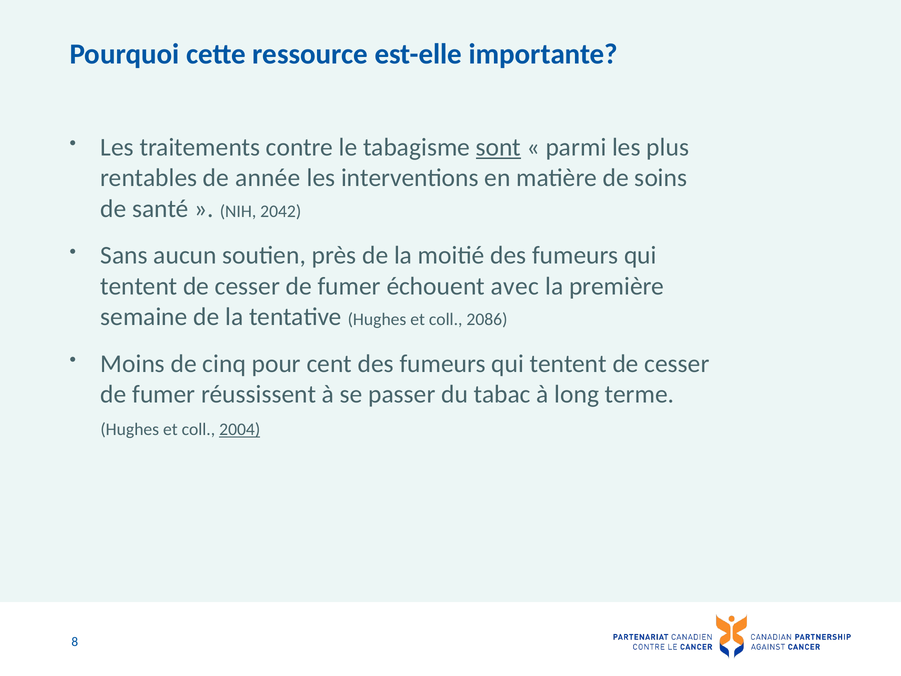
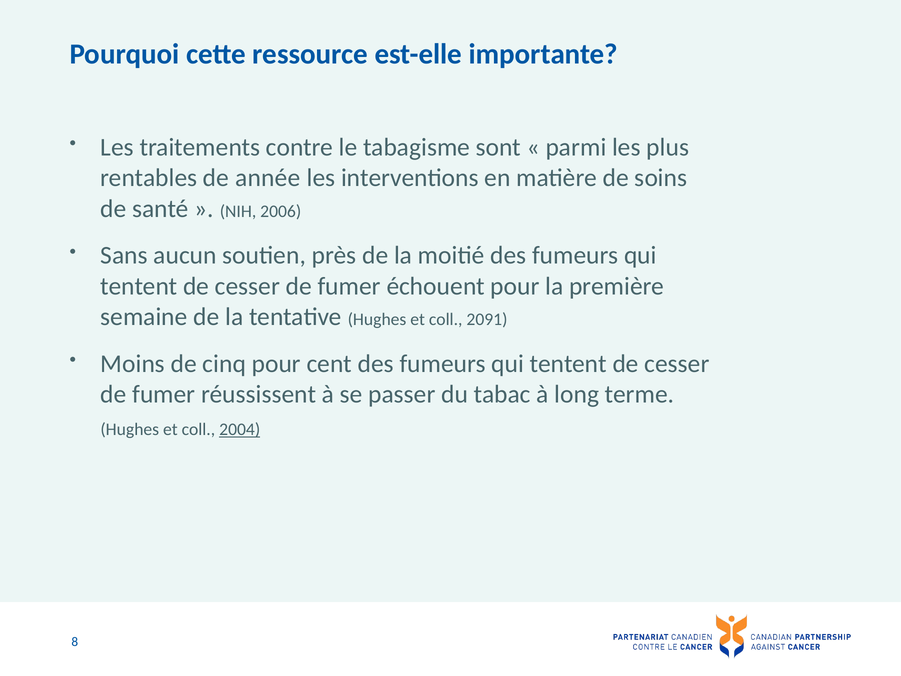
sont underline: present -> none (498, 147)
2042: 2042 -> 2006 (281, 211)
échouent avec: avec -> pour (515, 286)
2086: 2086 -> 2091 (487, 320)
